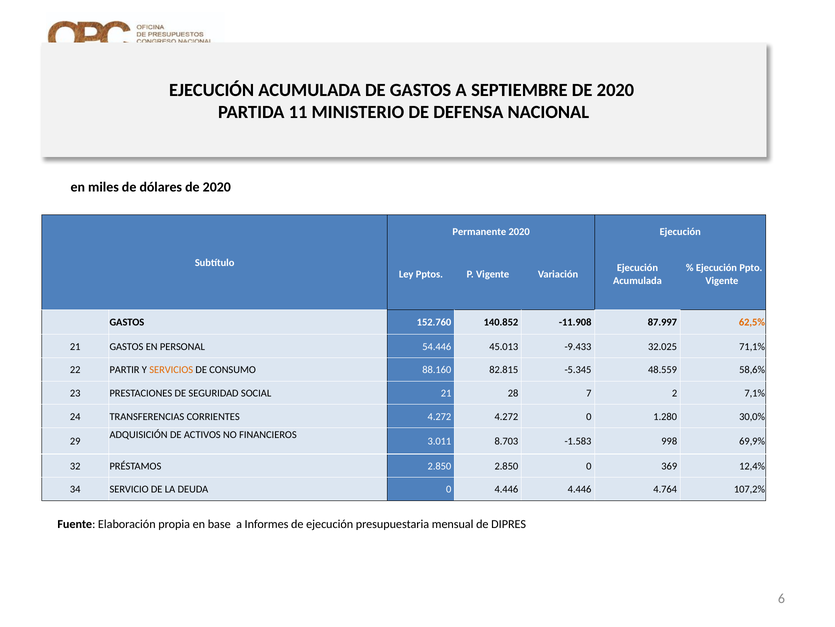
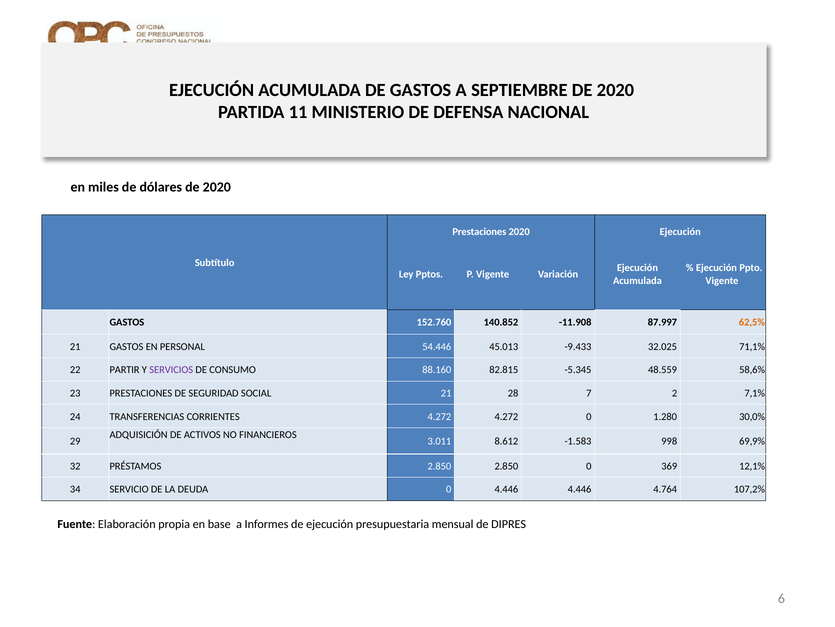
Permanente: Permanente -> Prestaciones (479, 232)
SERVICIOS colour: orange -> purple (171, 369)
8.703: 8.703 -> 8.612 (506, 441)
12,4%: 12,4% -> 12,1% (752, 466)
